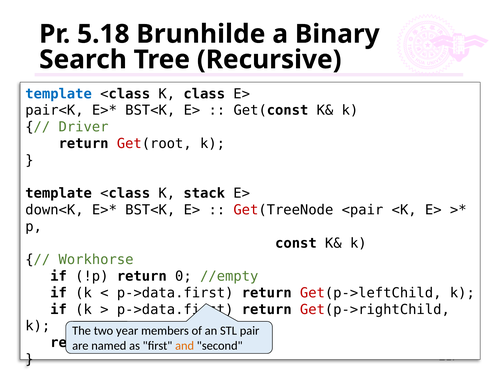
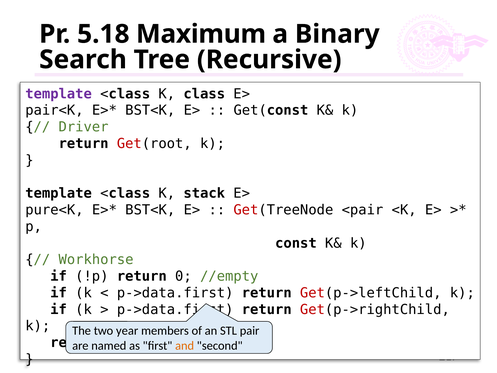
Brunhilde: Brunhilde -> Maximum (201, 34)
template colour: blue -> purple (59, 94)
down<K: down<K -> pure<K (54, 210)
